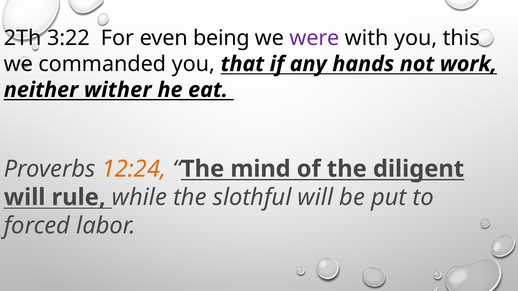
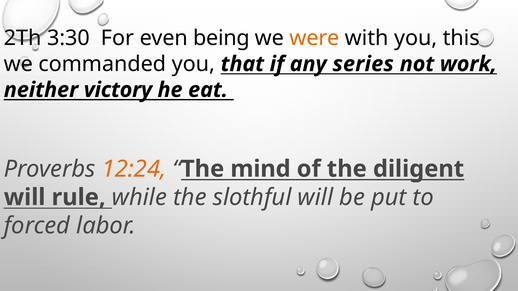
3:22: 3:22 -> 3:30 (68, 38)
were colour: purple -> orange (314, 38)
hands: hands -> series (363, 64)
wither: wither -> victory (118, 90)
